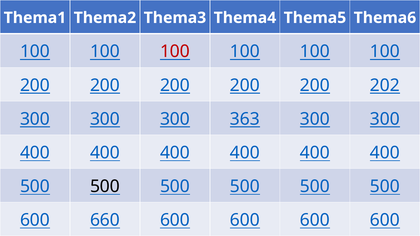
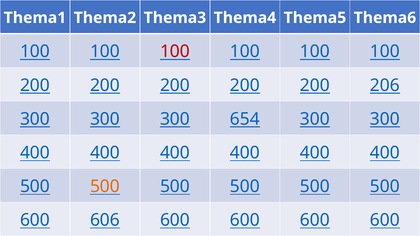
202: 202 -> 206 (385, 85)
363: 363 -> 654 (245, 119)
500 colour: black -> orange (105, 187)
660: 660 -> 606 (105, 220)
